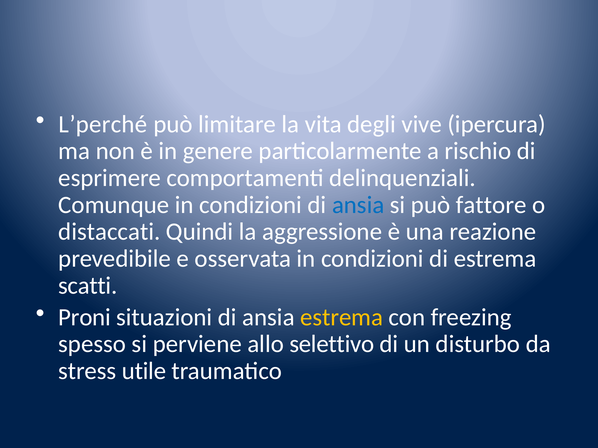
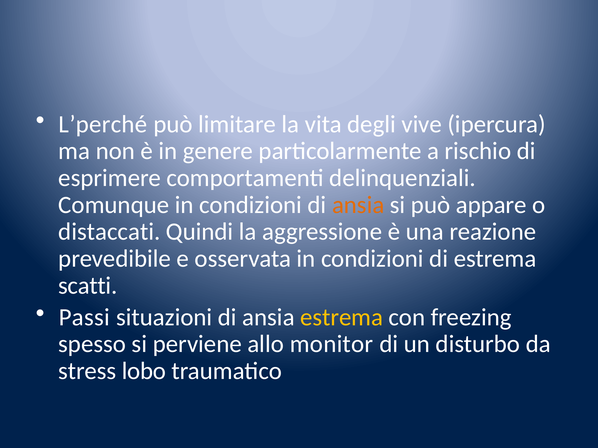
ansia colour: blue -> orange (358, 205)
fattore: fattore -> appare (491, 205)
Proni: Proni -> Passi (84, 317)
selettivo: selettivo -> monitor (332, 344)
utile: utile -> lobo (144, 371)
